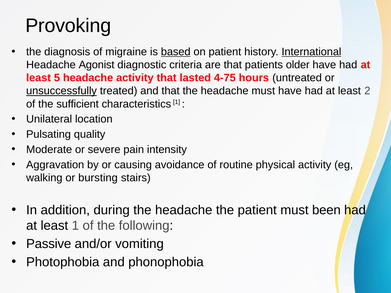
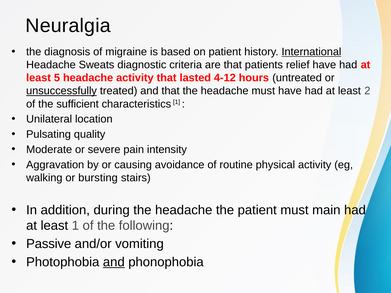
Provoking: Provoking -> Neuralgia (68, 26)
based underline: present -> none (176, 52)
Agonist: Agonist -> Sweats (97, 65)
older: older -> relief (298, 65)
4-75: 4-75 -> 4-12 (225, 78)
been: been -> main (326, 210)
and underline: none -> present (114, 262)
